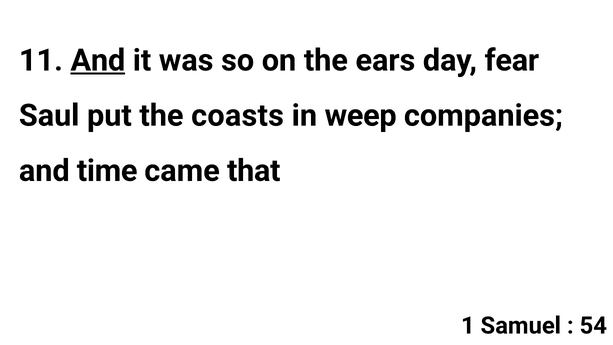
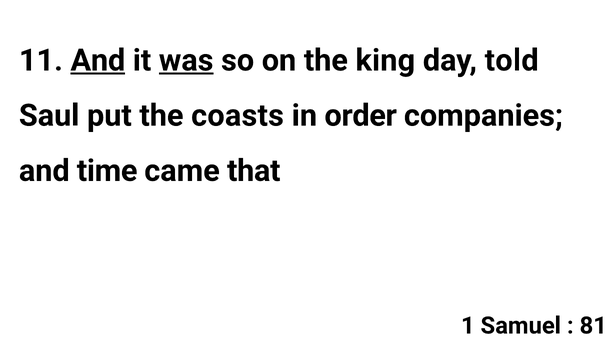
was underline: none -> present (186, 60)
ears: ears -> king (385, 60)
fear: fear -> told (512, 60)
weep: weep -> order (361, 116)
54: 54 -> 81 (593, 326)
